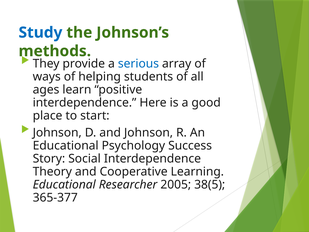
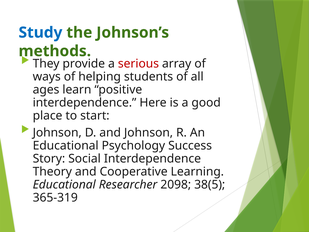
serious colour: blue -> red (138, 64)
2005: 2005 -> 2098 (176, 184)
365-377: 365-377 -> 365-319 (55, 197)
